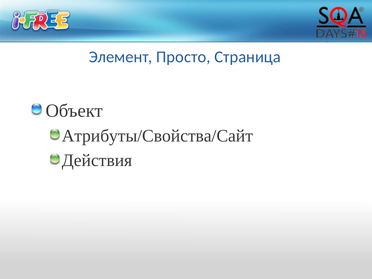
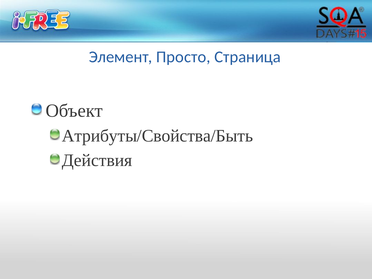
Атрибуты/Свойства/Сайт: Атрибуты/Свойства/Сайт -> Атрибуты/Свойства/Быть (157, 136)
